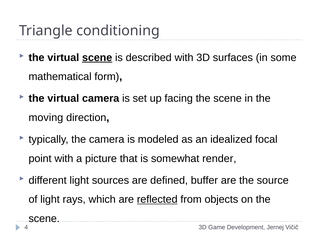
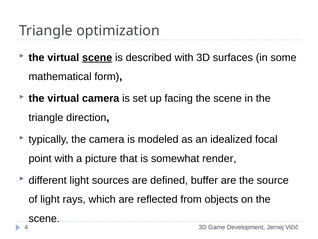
conditioning: conditioning -> optimization (118, 31)
moving: moving -> triangle (46, 117)
reflected underline: present -> none (157, 199)
